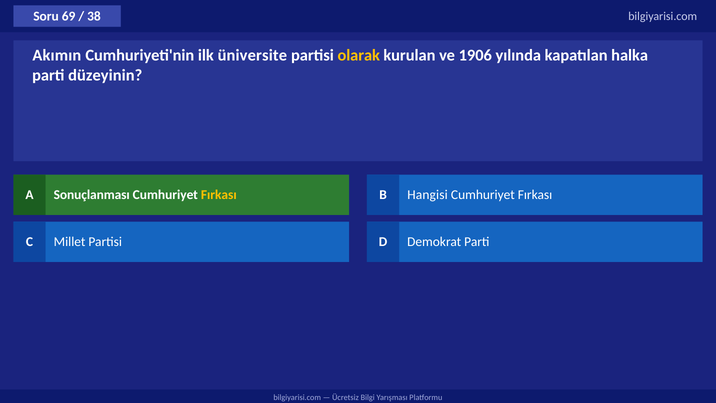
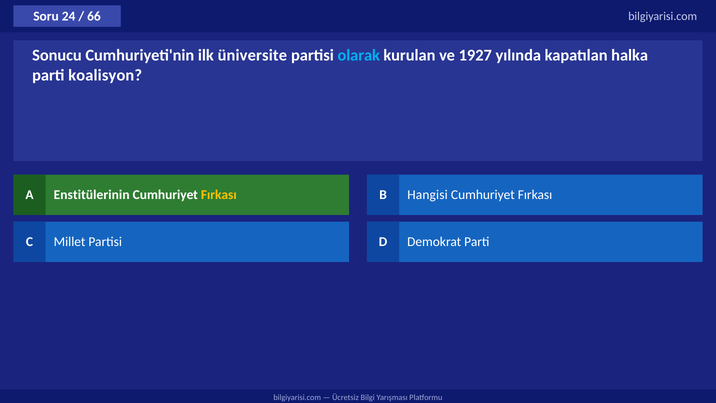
69: 69 -> 24 (69, 16)
38: 38 -> 66 (94, 16)
Akımın: Akımın -> Sonucu (57, 55)
olarak colour: yellow -> light blue (359, 55)
1906: 1906 -> 1927 (475, 55)
düzeyinin: düzeyinin -> koalisyon (105, 75)
Sonuçlanması: Sonuçlanması -> Enstitülerinin (92, 195)
